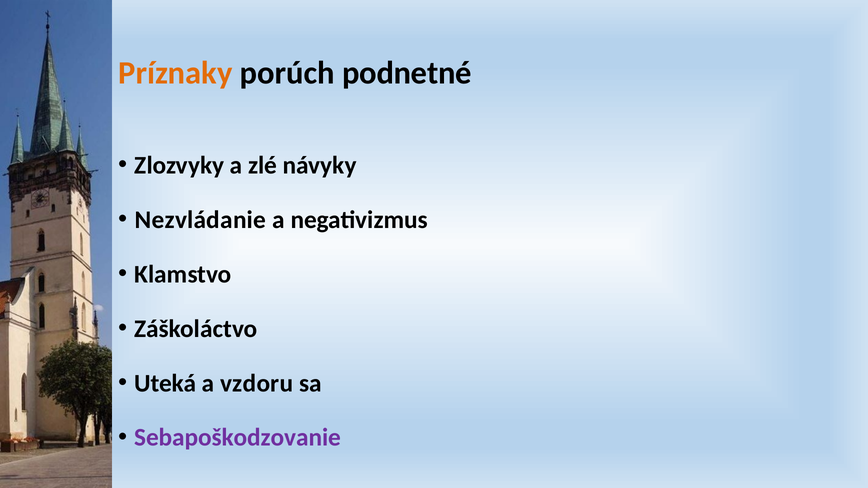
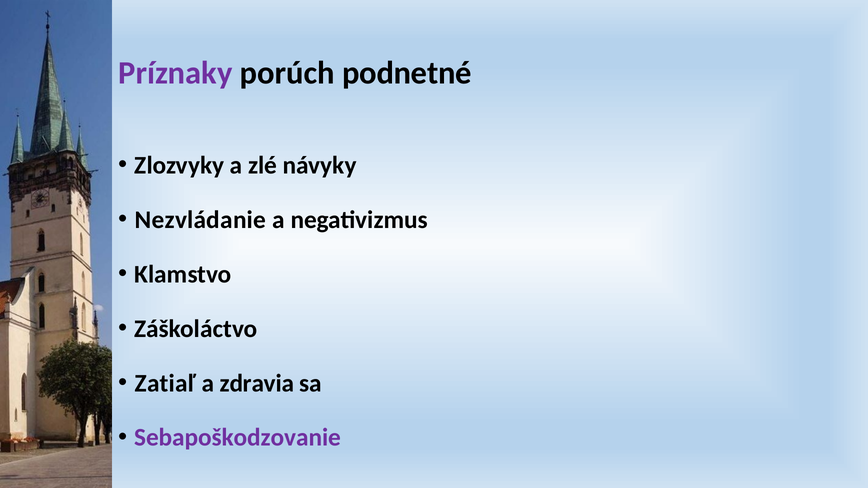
Príznaky colour: orange -> purple (175, 73)
Uteká: Uteká -> Zatiaľ (165, 383)
vzdoru: vzdoru -> zdravia (257, 383)
